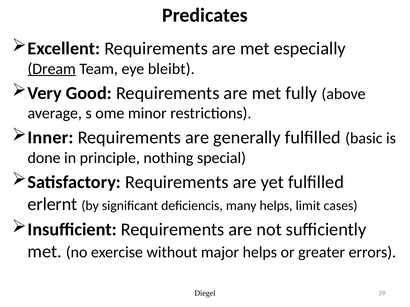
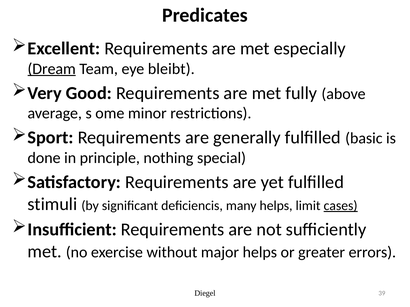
Inner: Inner -> Sport (51, 138)
erlernt: erlernt -> stimuli (52, 204)
cases underline: none -> present (341, 206)
